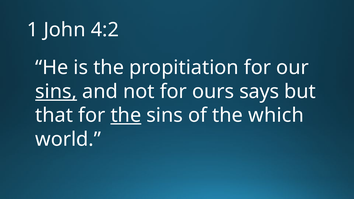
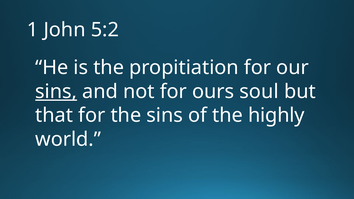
4:2: 4:2 -> 5:2 (105, 30)
says: says -> soul (259, 92)
the underline: present -> none (126, 115)
which: which -> highly (276, 115)
